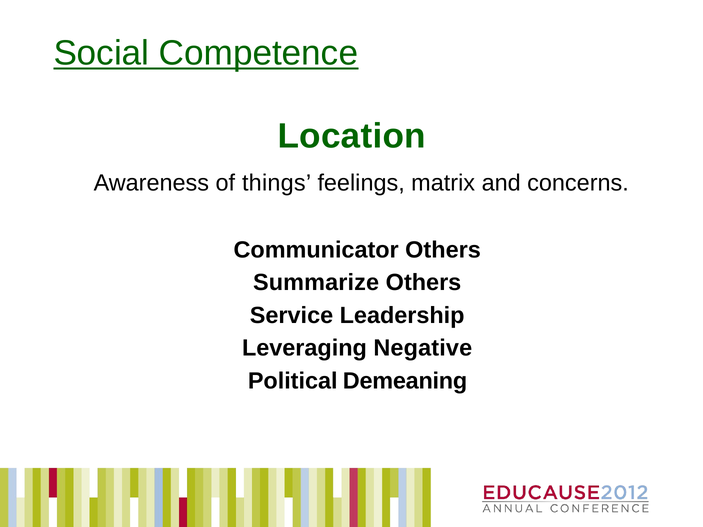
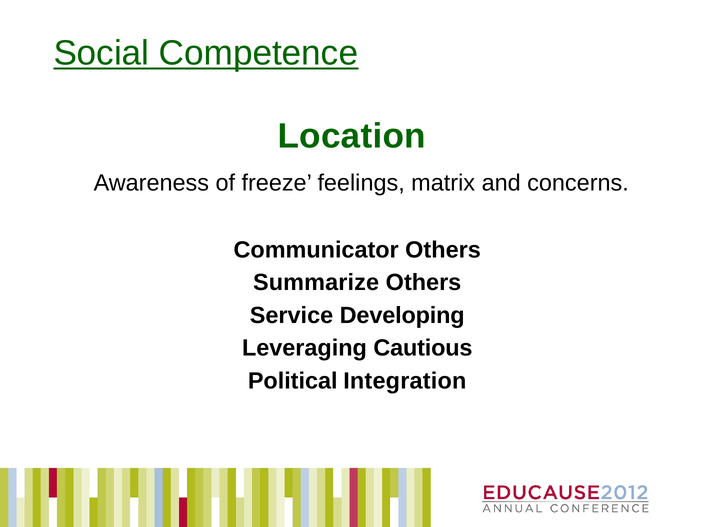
things: things -> freeze (277, 183)
Leadership: Leadership -> Developing (402, 316)
Negative: Negative -> Cautious (423, 348)
Demeaning: Demeaning -> Integration (405, 381)
